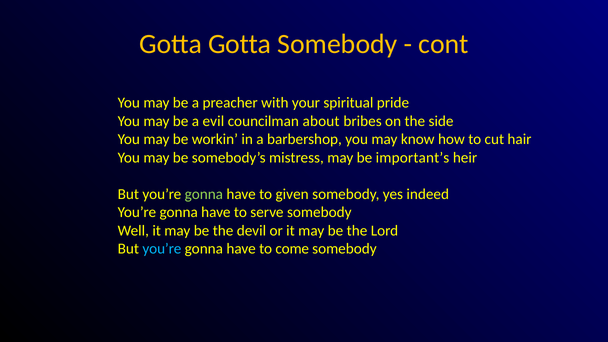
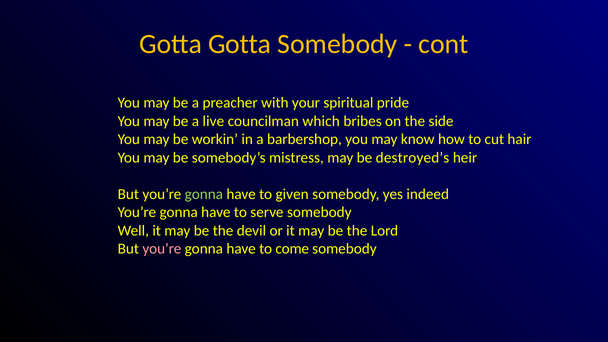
evil: evil -> live (213, 121)
about: about -> which (321, 121)
important’s: important’s -> destroyed’s (413, 158)
you’re colour: light blue -> pink (162, 249)
